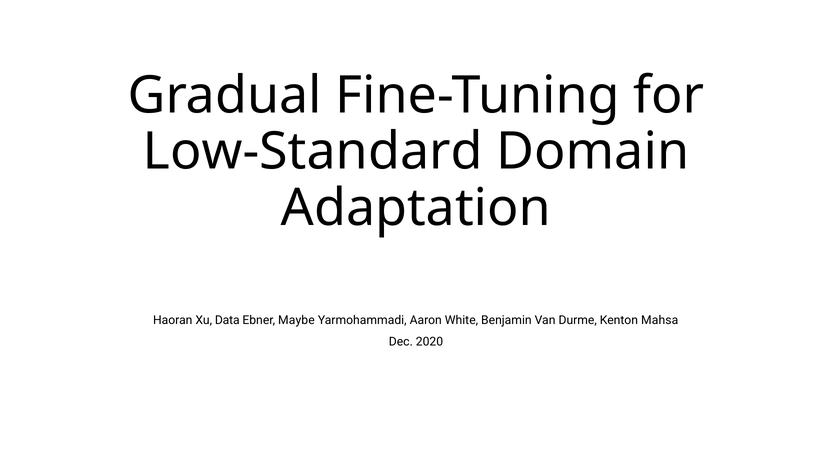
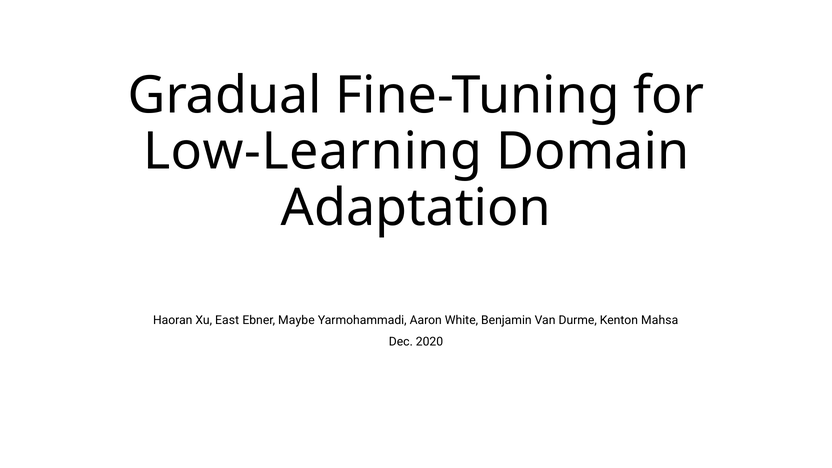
Low-Standard: Low-Standard -> Low-Learning (313, 152)
Data: Data -> East (227, 320)
